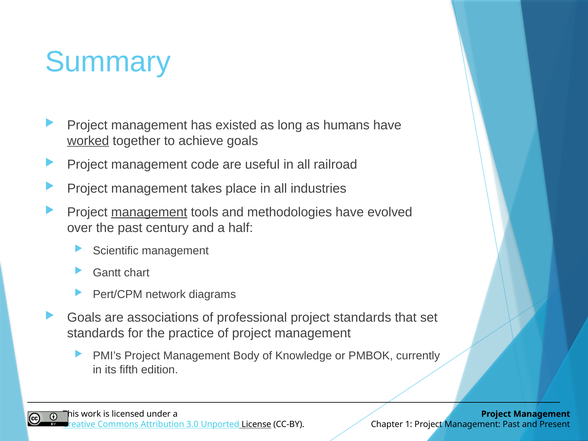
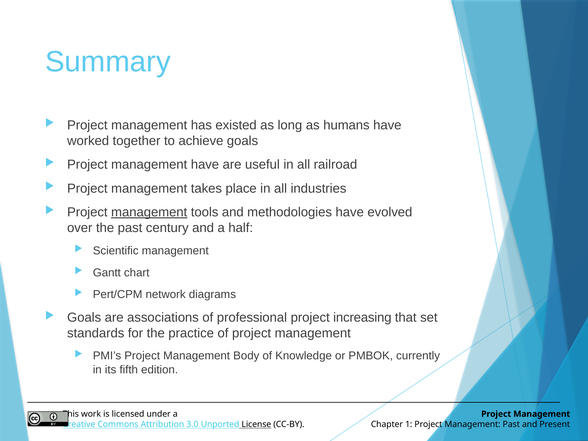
worked underline: present -> none (88, 141)
management code: code -> have (205, 165)
project standards: standards -> increasing (362, 317)
